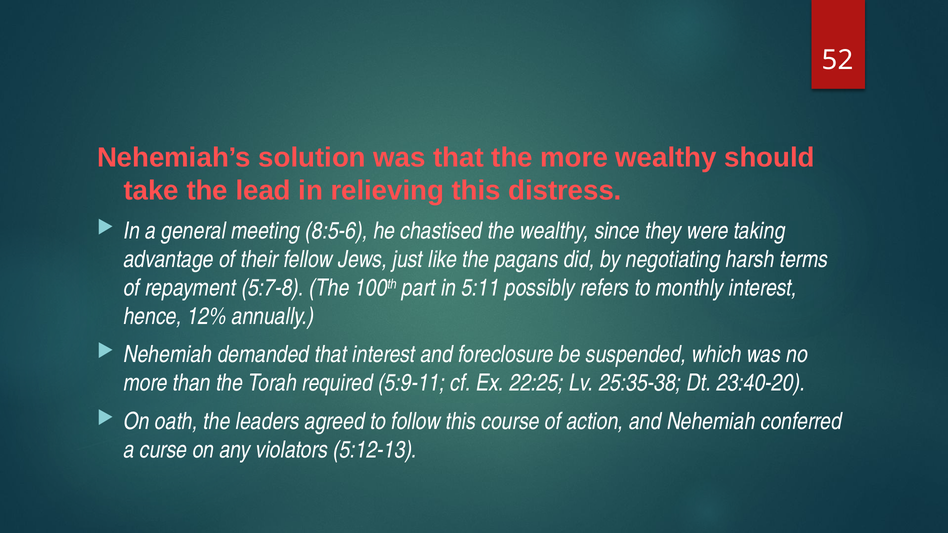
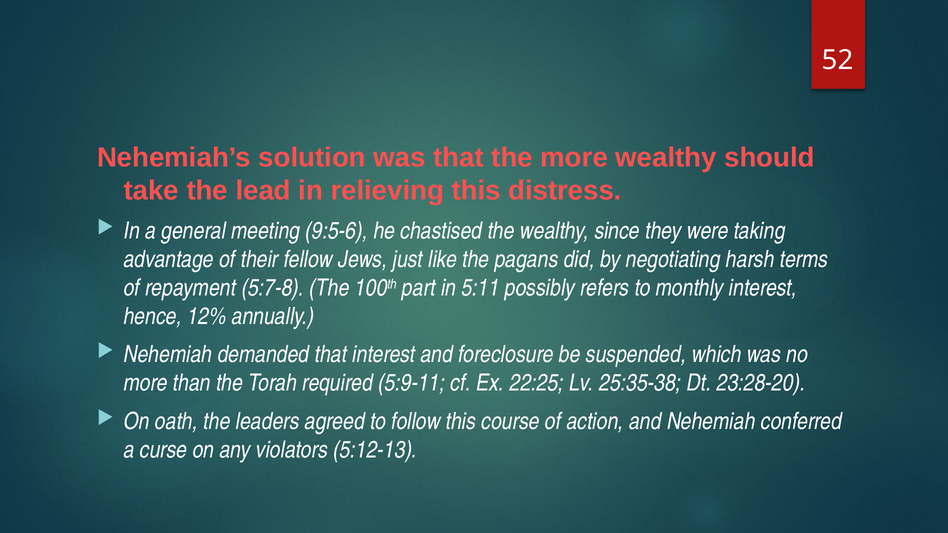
8:5-6: 8:5-6 -> 9:5-6 (337, 231)
23:40-20: 23:40-20 -> 23:28-20 (761, 383)
